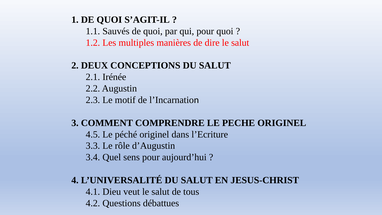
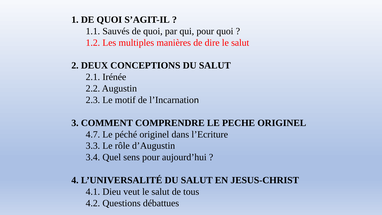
4.5: 4.5 -> 4.7 (93, 134)
